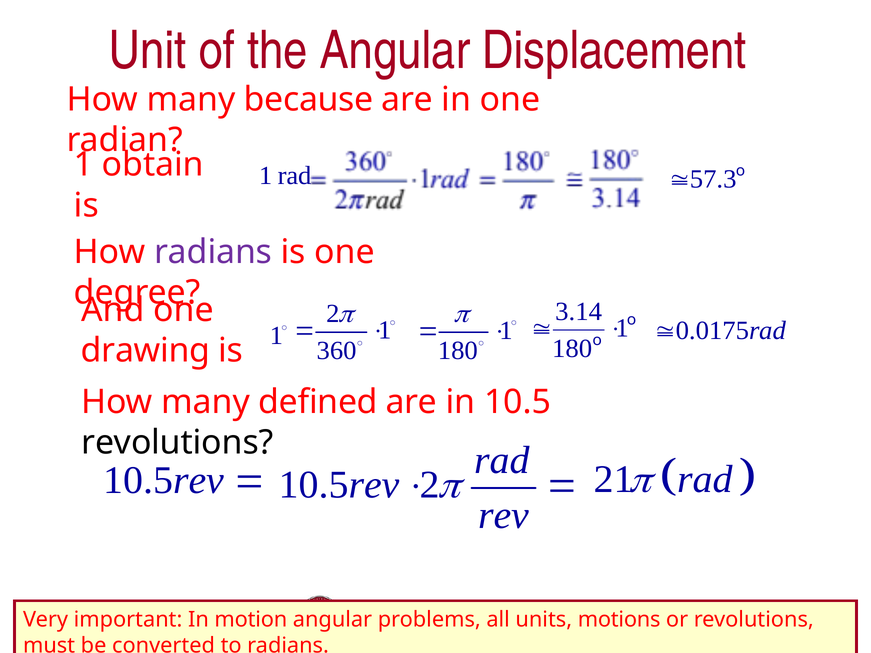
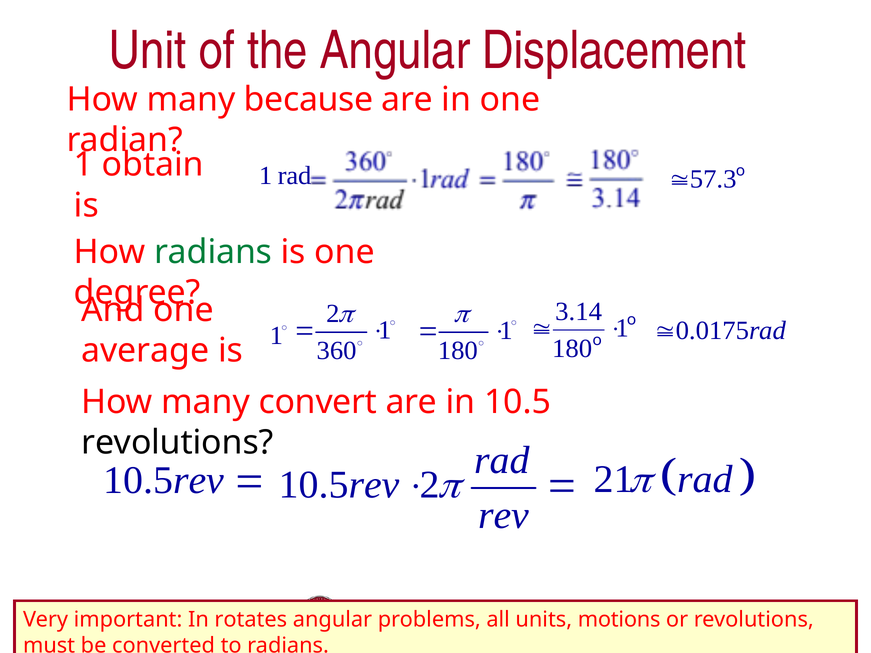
radians colour: purple -> green (213, 252)
drawing: drawing -> average (145, 351)
defined: defined -> convert (318, 402)
motion: motion -> rotates (251, 620)
